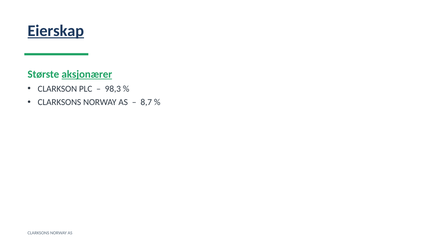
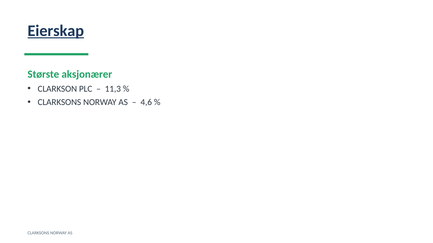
aksjonærer underline: present -> none (87, 75)
98,3: 98,3 -> 11,3 (113, 89)
8,7: 8,7 -> 4,6 (146, 103)
